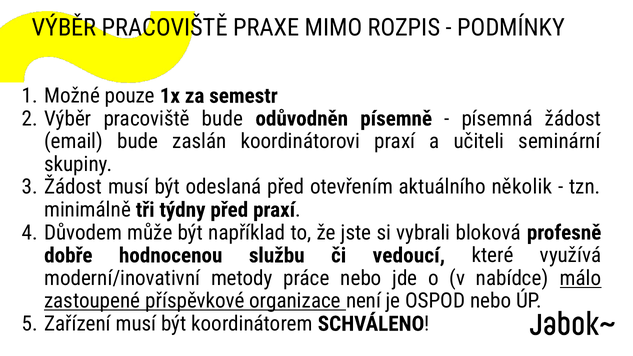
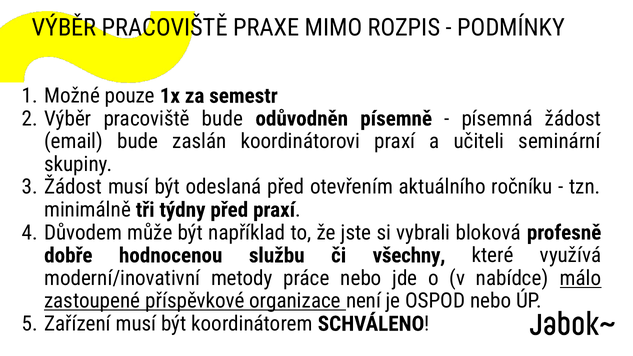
několik: několik -> ročníku (522, 187)
vedoucí: vedoucí -> všechny (409, 255)
